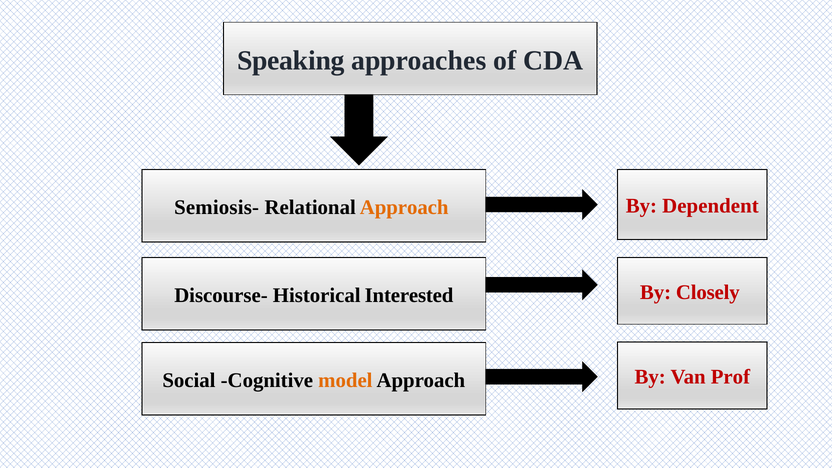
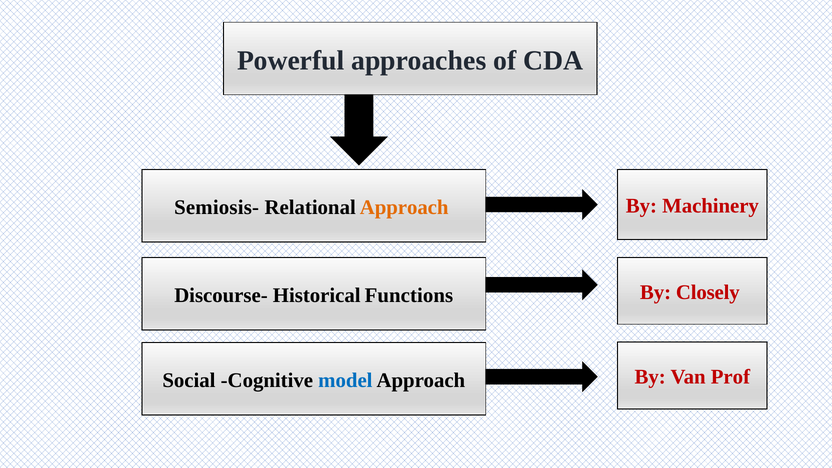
Speaking: Speaking -> Powerful (291, 60)
Dependent: Dependent -> Machinery (711, 206)
Interested: Interested -> Functions (409, 295)
model colour: orange -> blue (345, 380)
